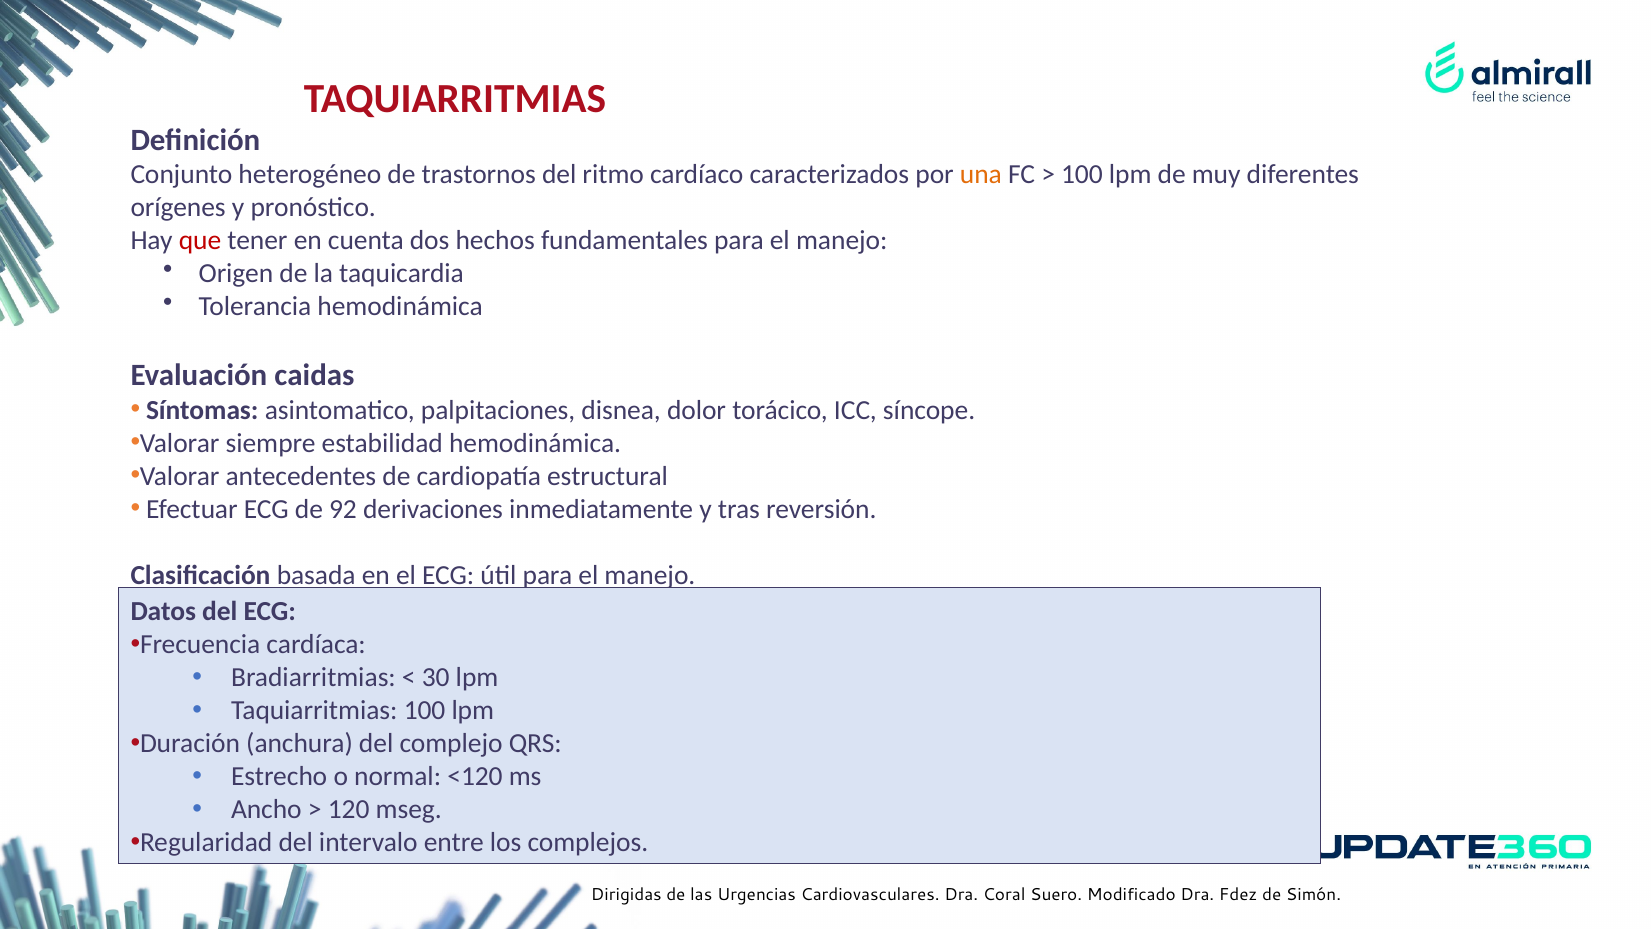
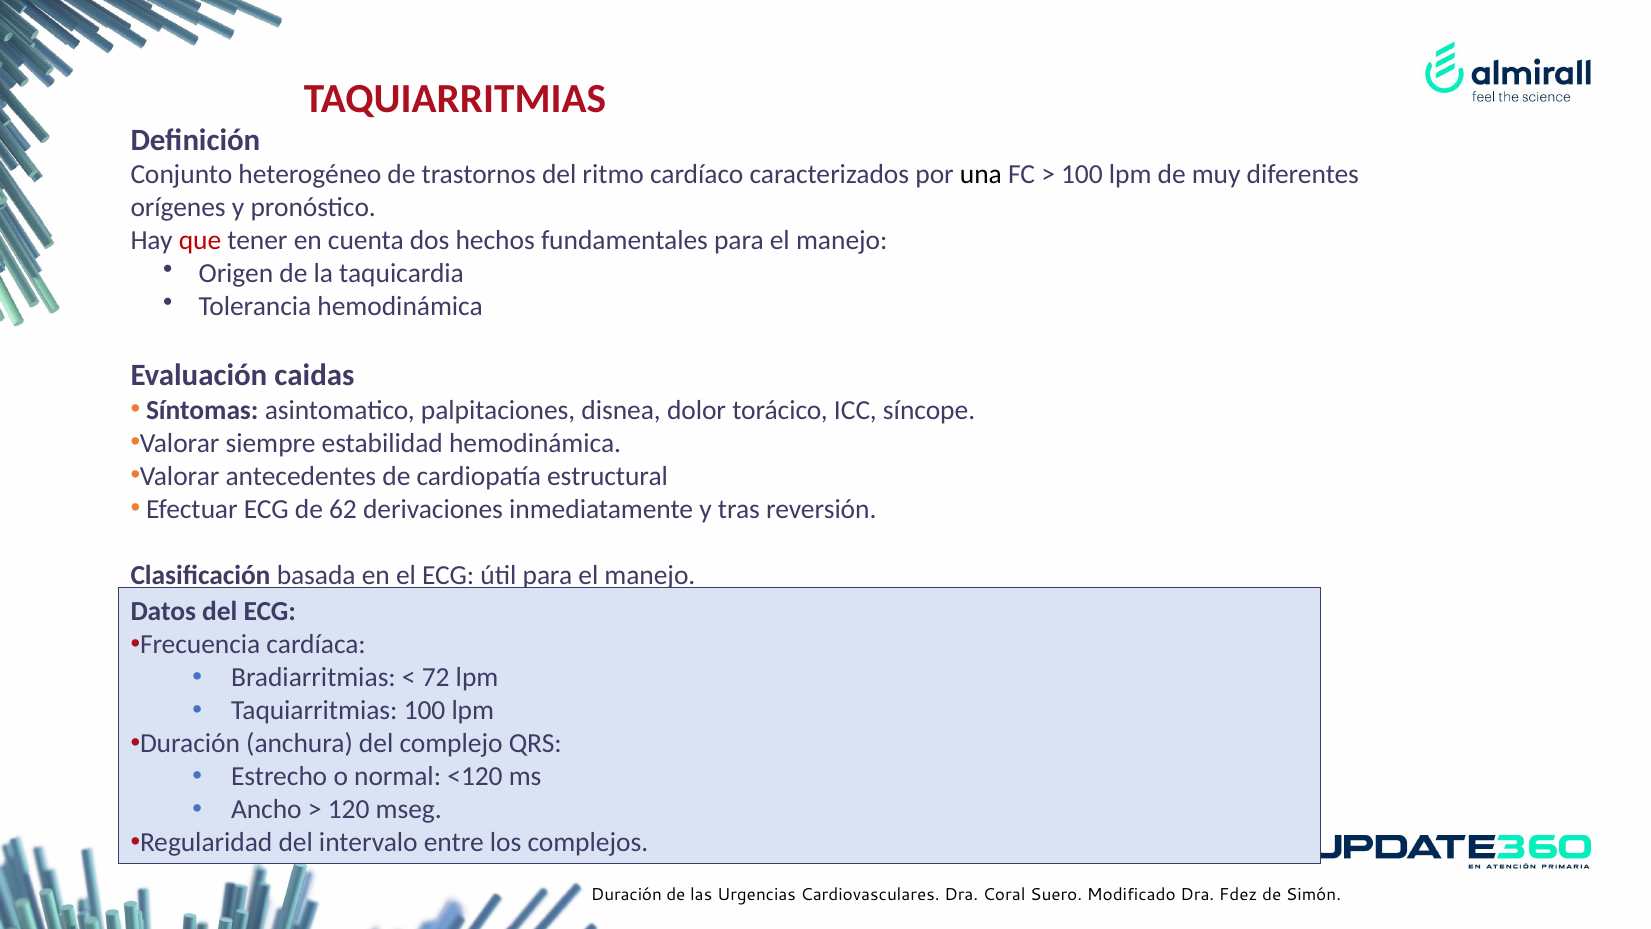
una colour: orange -> black (981, 175)
92: 92 -> 62 (343, 509)
30: 30 -> 72 (436, 677)
Dirigidas: Dirigidas -> Duración (626, 895)
